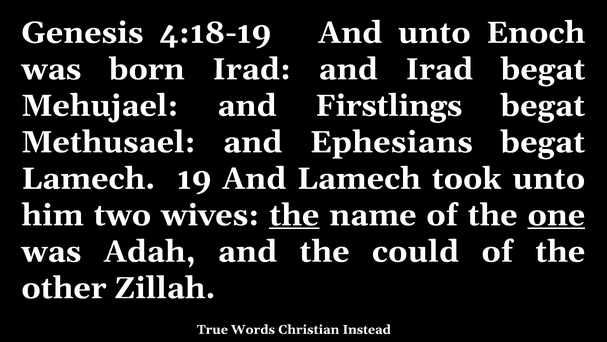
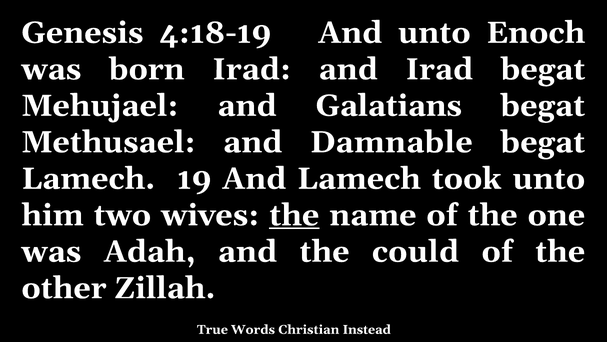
Firstlings: Firstlings -> Galatians (389, 106)
Ephesians: Ephesians -> Damnable (391, 142)
one underline: present -> none (556, 215)
